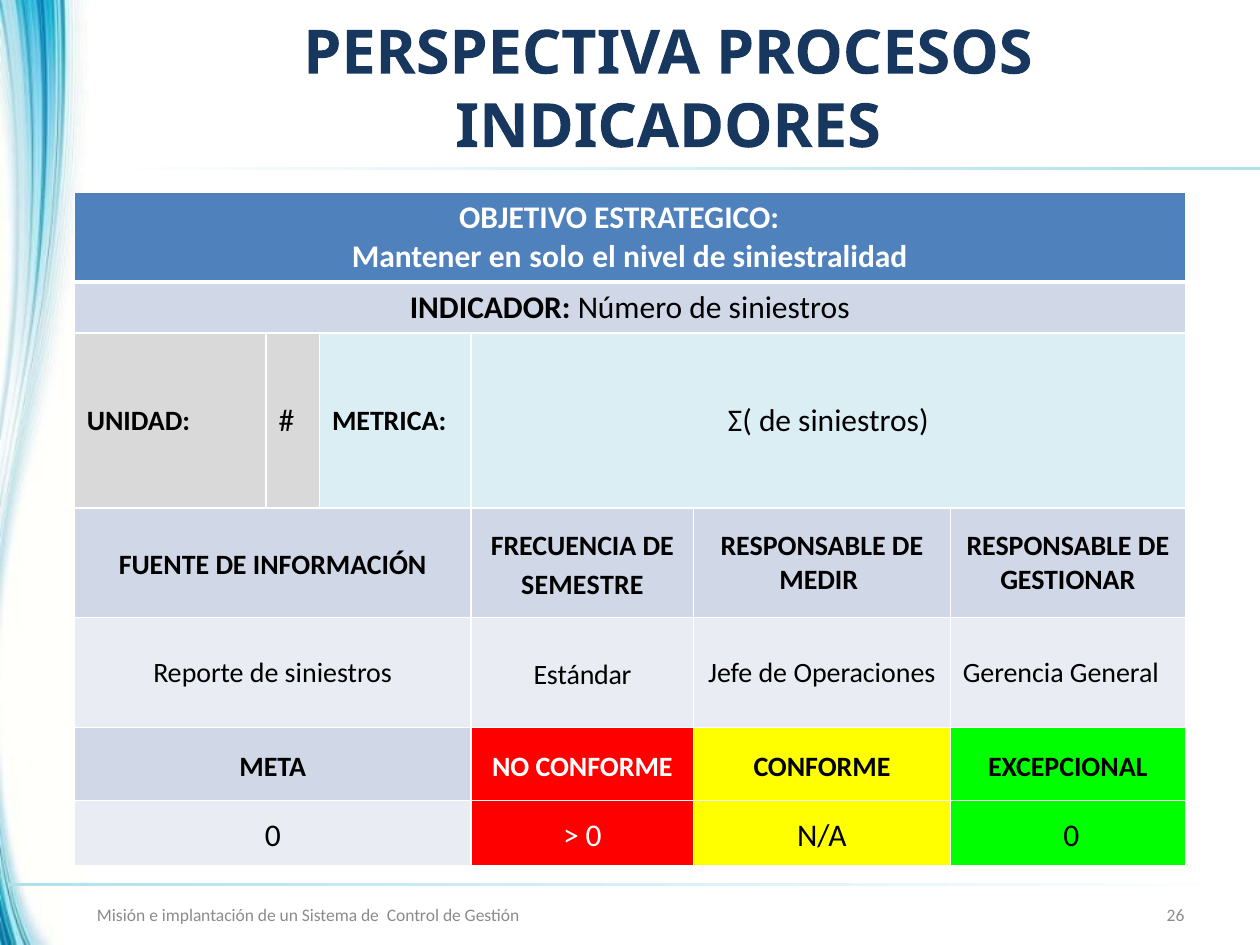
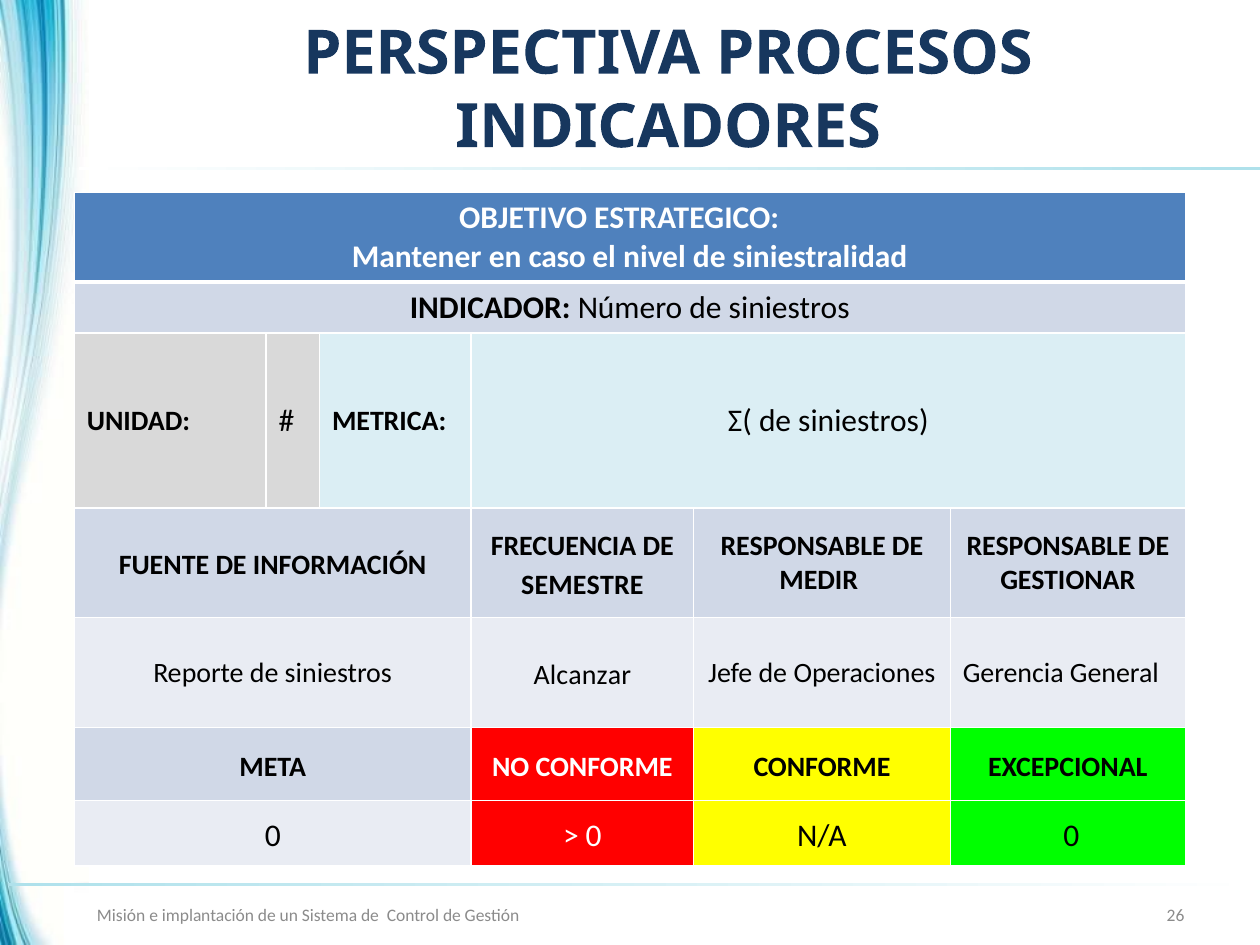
solo: solo -> caso (557, 257)
Estándar: Estándar -> Alcanzar (582, 676)
